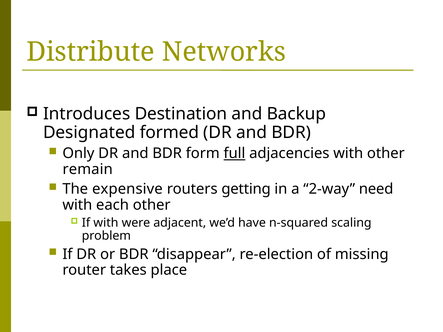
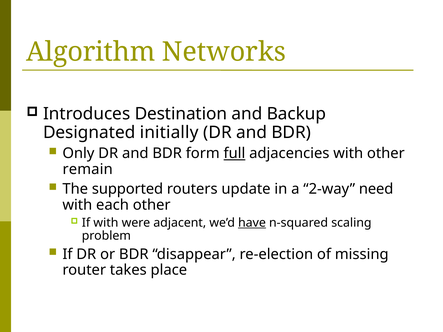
Distribute: Distribute -> Algorithm (91, 52)
formed: formed -> initially (169, 133)
expensive: expensive -> supported (128, 189)
getting: getting -> update (246, 189)
have underline: none -> present (252, 223)
